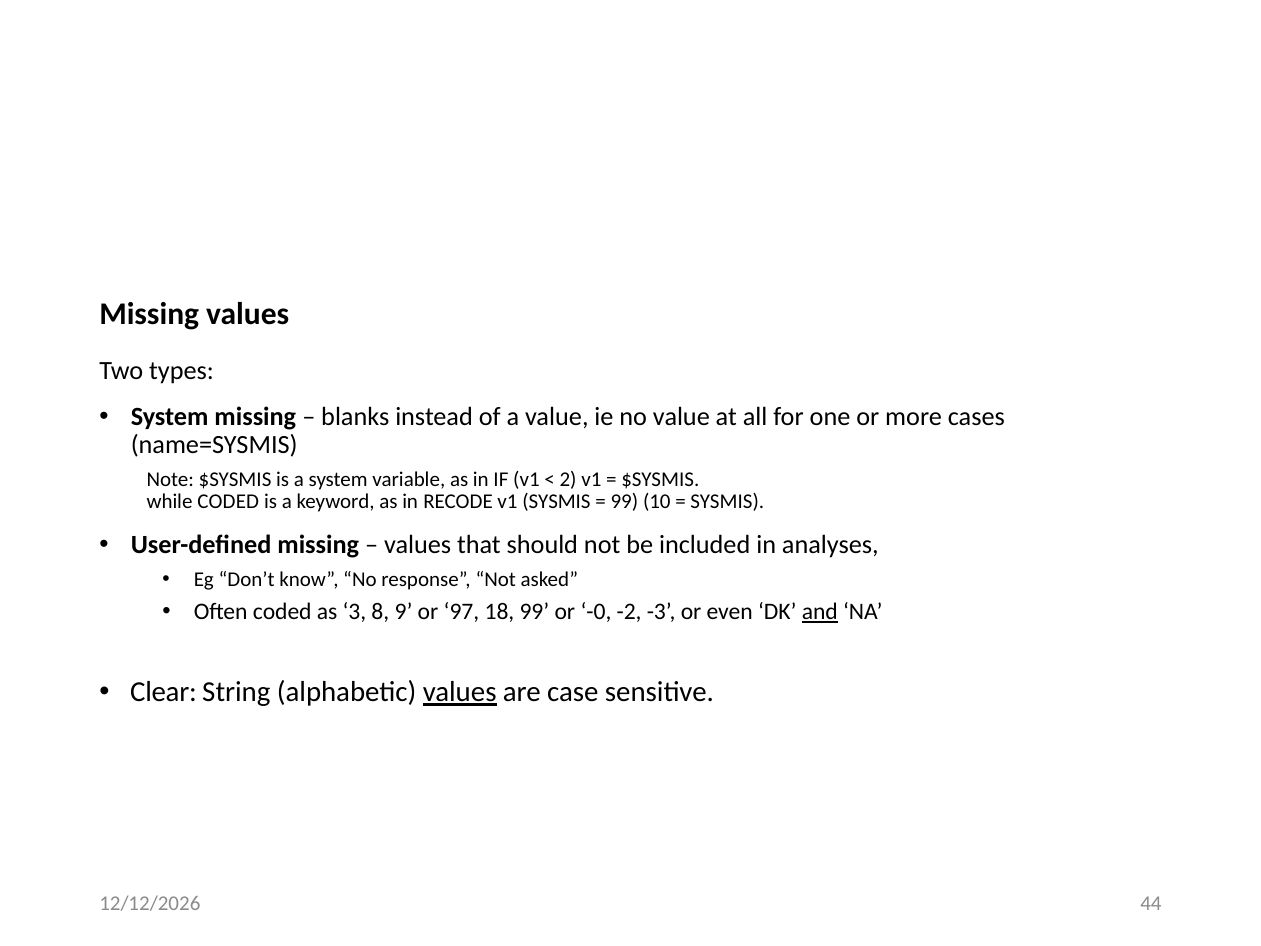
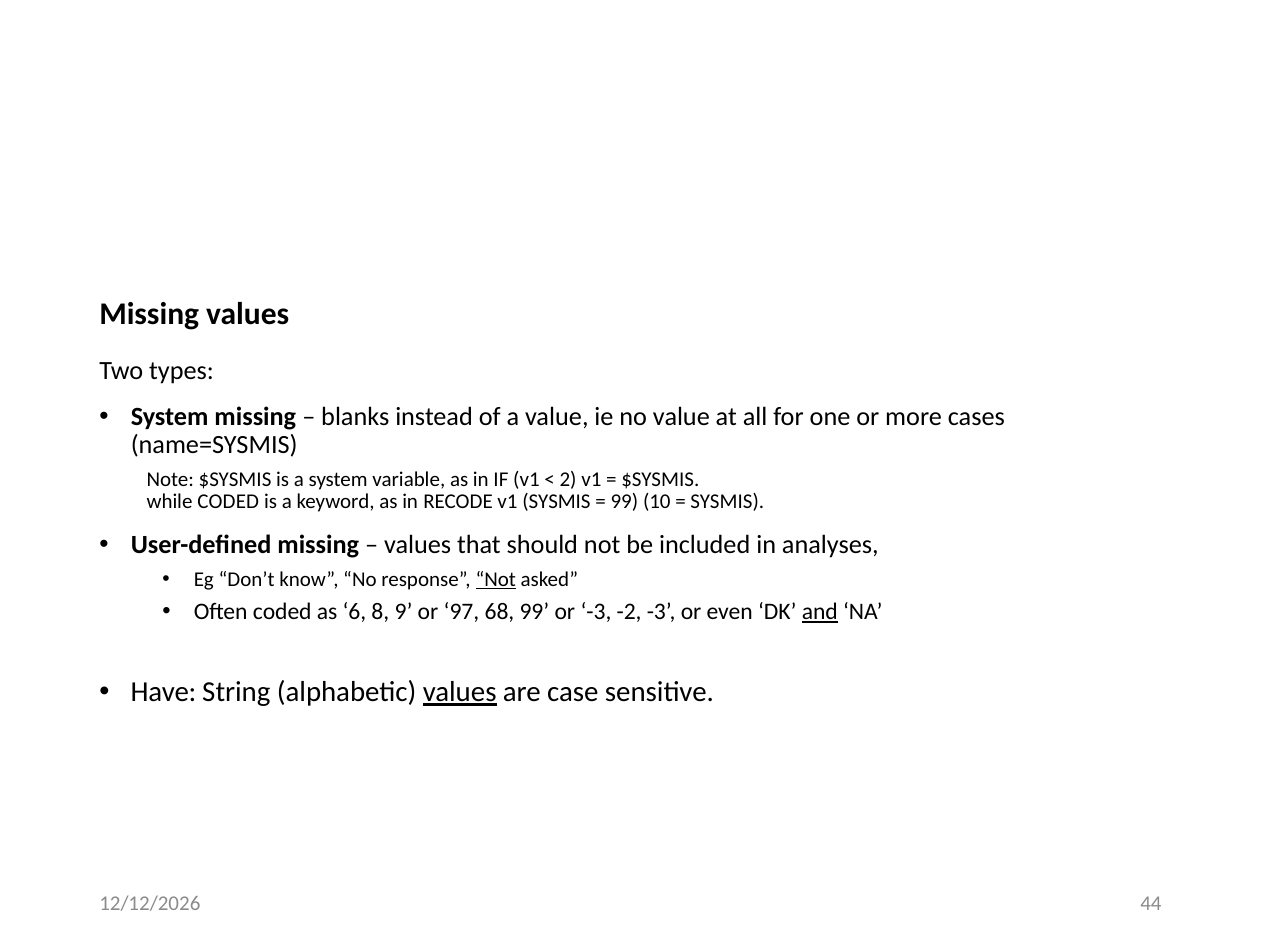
Not underline: none -> present (496, 579)
3: 3 -> 6 (354, 612)
18: 18 -> 68 (499, 612)
or -0: -0 -> -3 (596, 612)
Clear: Clear -> Have (164, 692)
